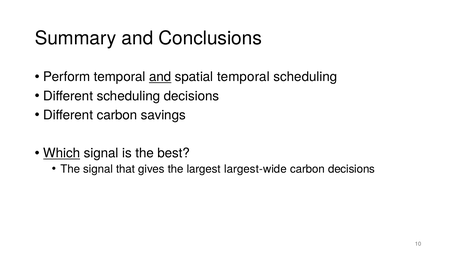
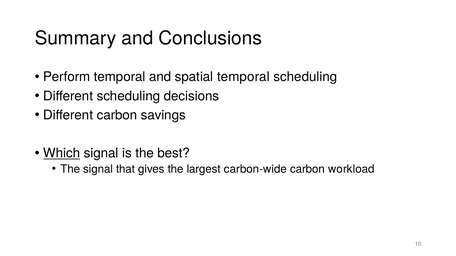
and underline: present -> none (160, 77)
largest-wide: largest-wide -> carbon-wide (255, 169)
carbon decisions: decisions -> workload (351, 169)
